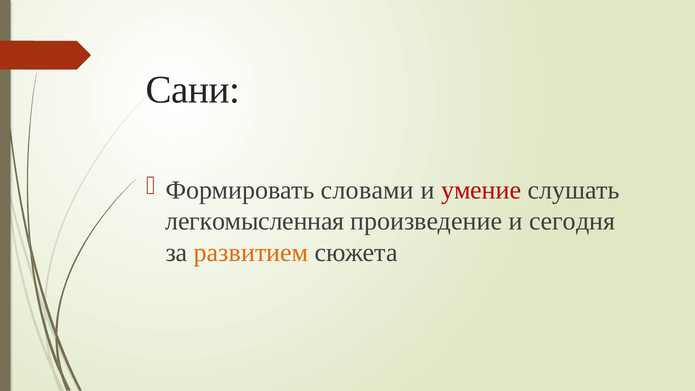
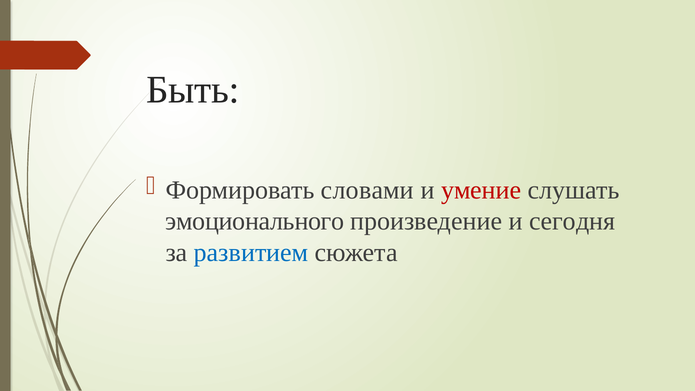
Сани: Сани -> Быть (193, 90)
легкомысленная: легкомысленная -> эмоционального (255, 221)
развитием colour: orange -> blue (251, 253)
